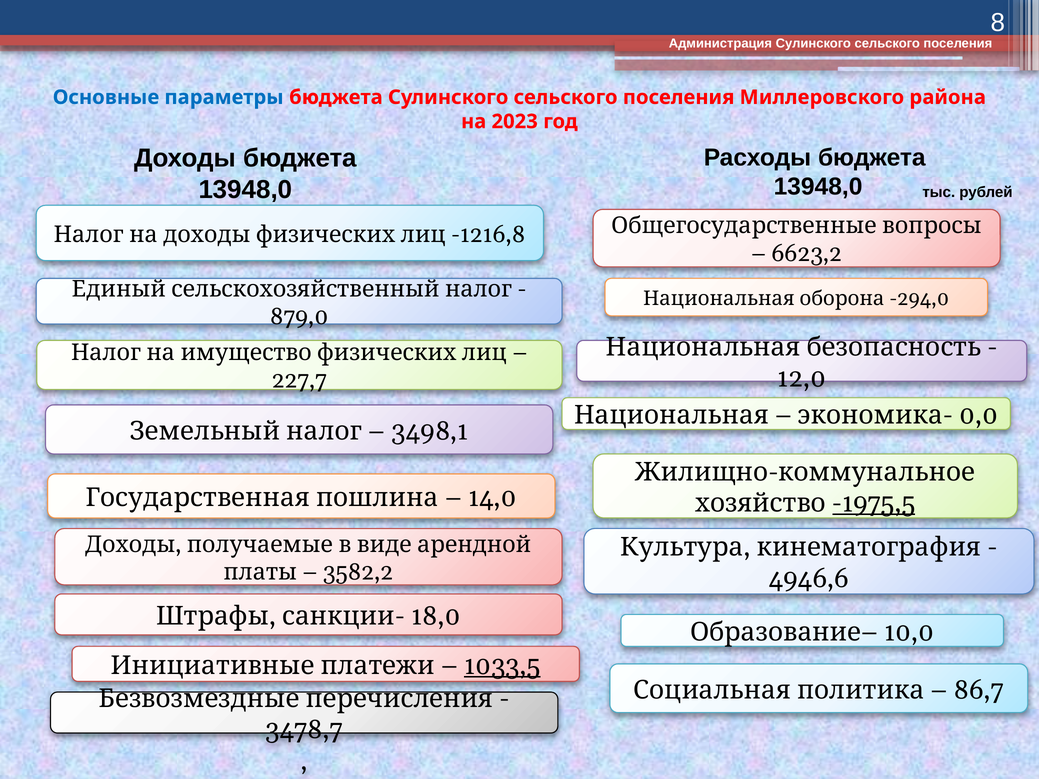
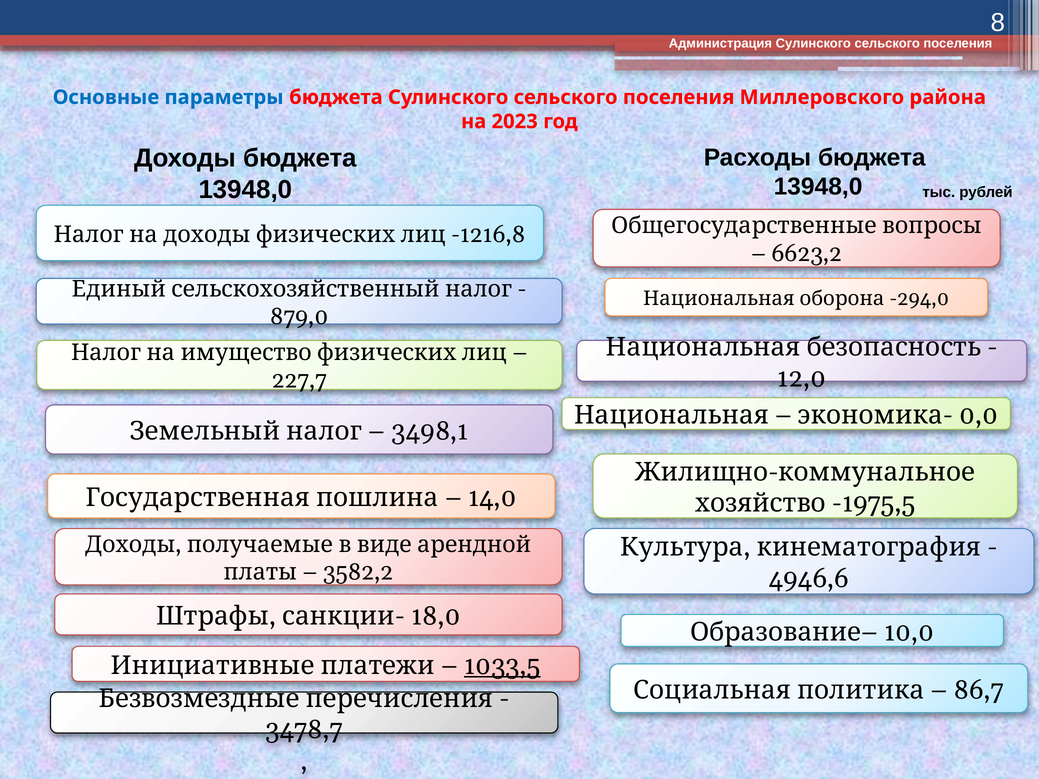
-1975,5 underline: present -> none (874, 503)
